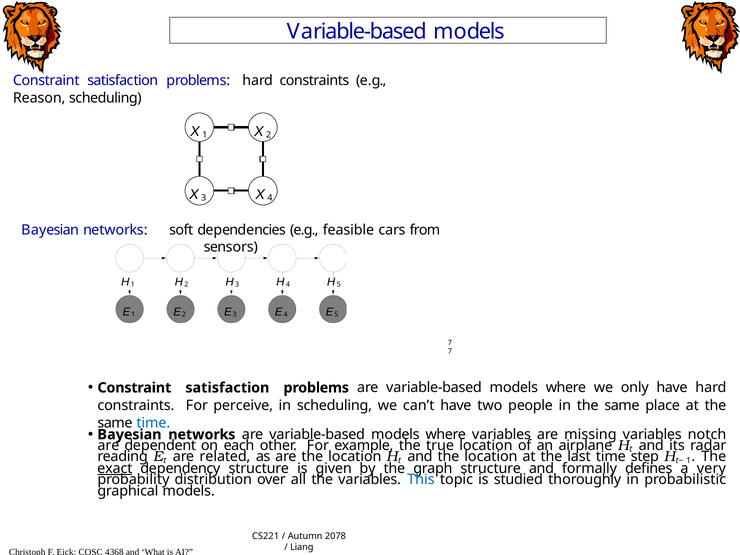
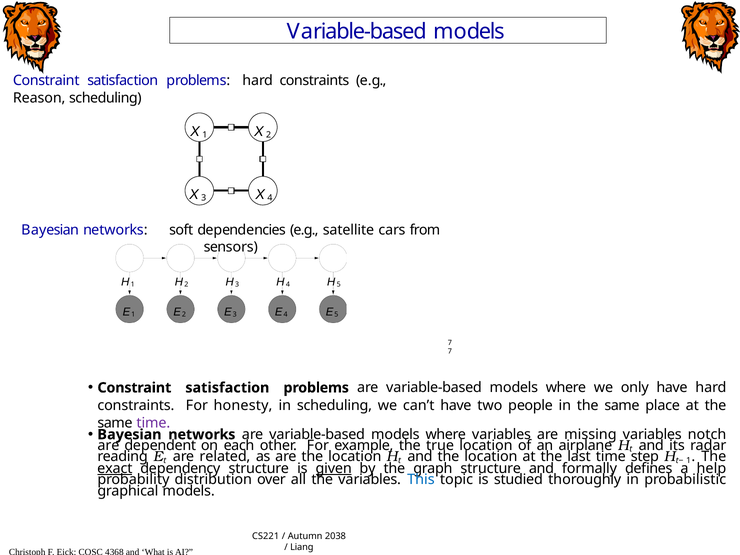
feasible: feasible -> satellite (348, 230)
perceive: perceive -> honesty (243, 405)
time colour: blue -> purple (153, 423)
given underline: none -> present (334, 468)
very: very -> help (711, 468)
2078: 2078 -> 2038 (335, 536)
